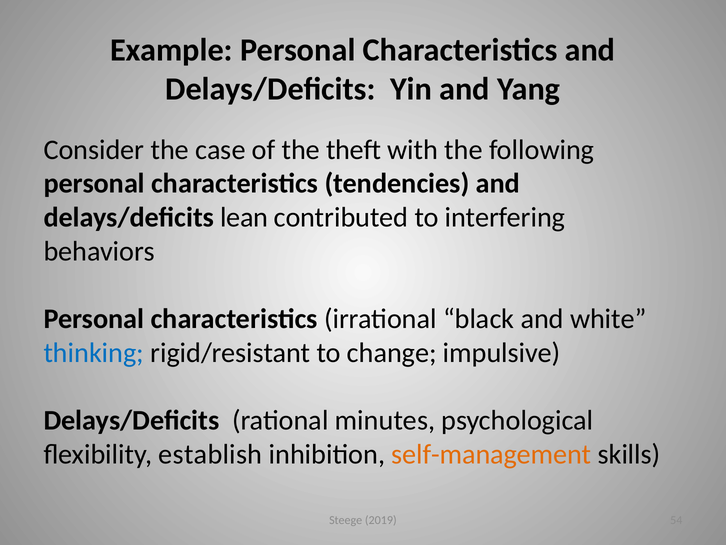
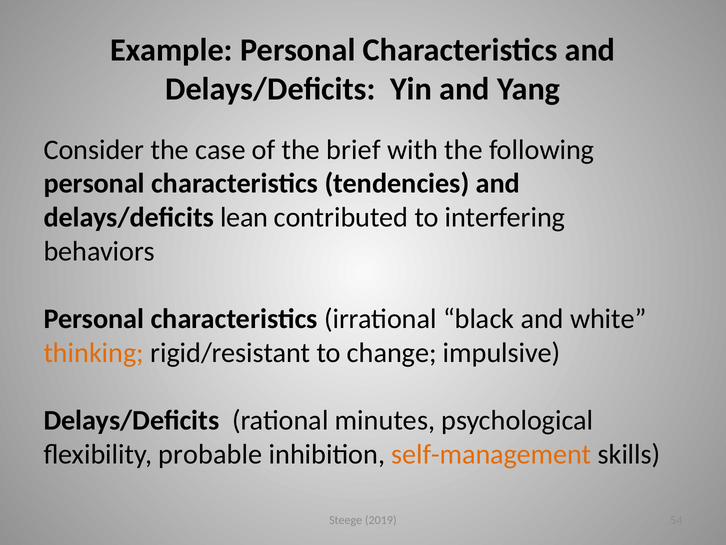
theft: theft -> brief (354, 150)
thinking colour: blue -> orange (94, 352)
establish: establish -> probable (210, 454)
